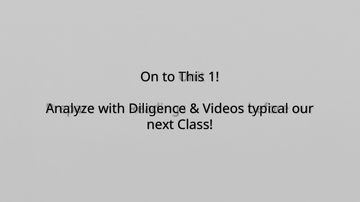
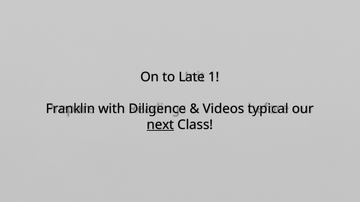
This: This -> Late (192, 77)
Analyze: Analyze -> Franklin (70, 109)
next underline: none -> present (160, 125)
